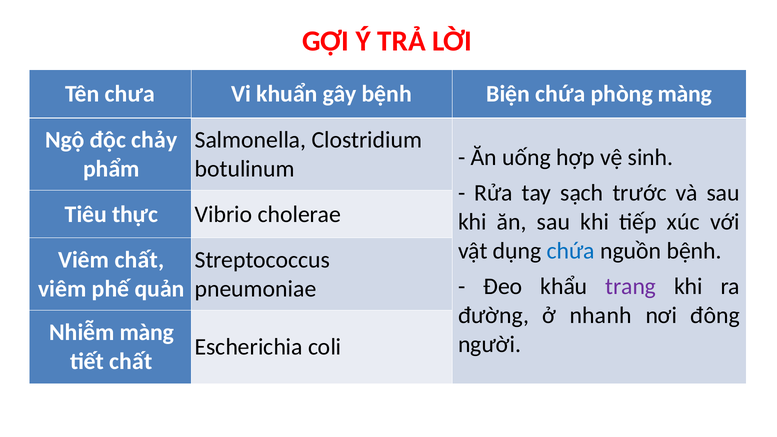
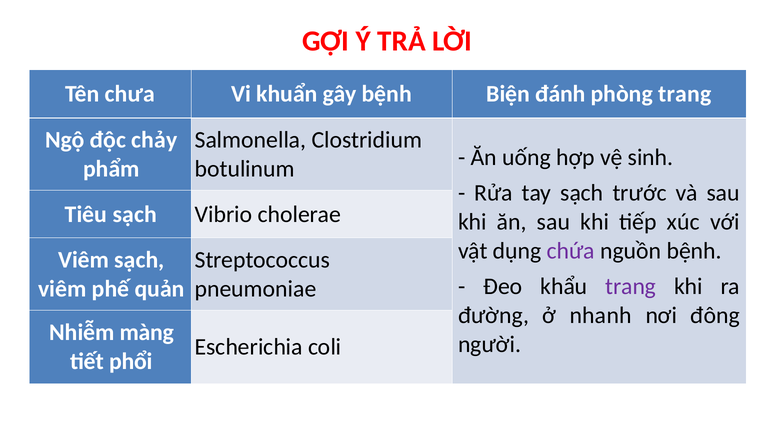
Biện chứa: chứa -> đánh (560, 94)
phòng màng: màng -> trang (685, 94)
Tiêu thực: thực -> sạch (135, 214)
chứa colour: blue -> purple (571, 251)
Viêm chất: chất -> sạch (140, 260)
tiết chất: chất -> phổi (131, 362)
